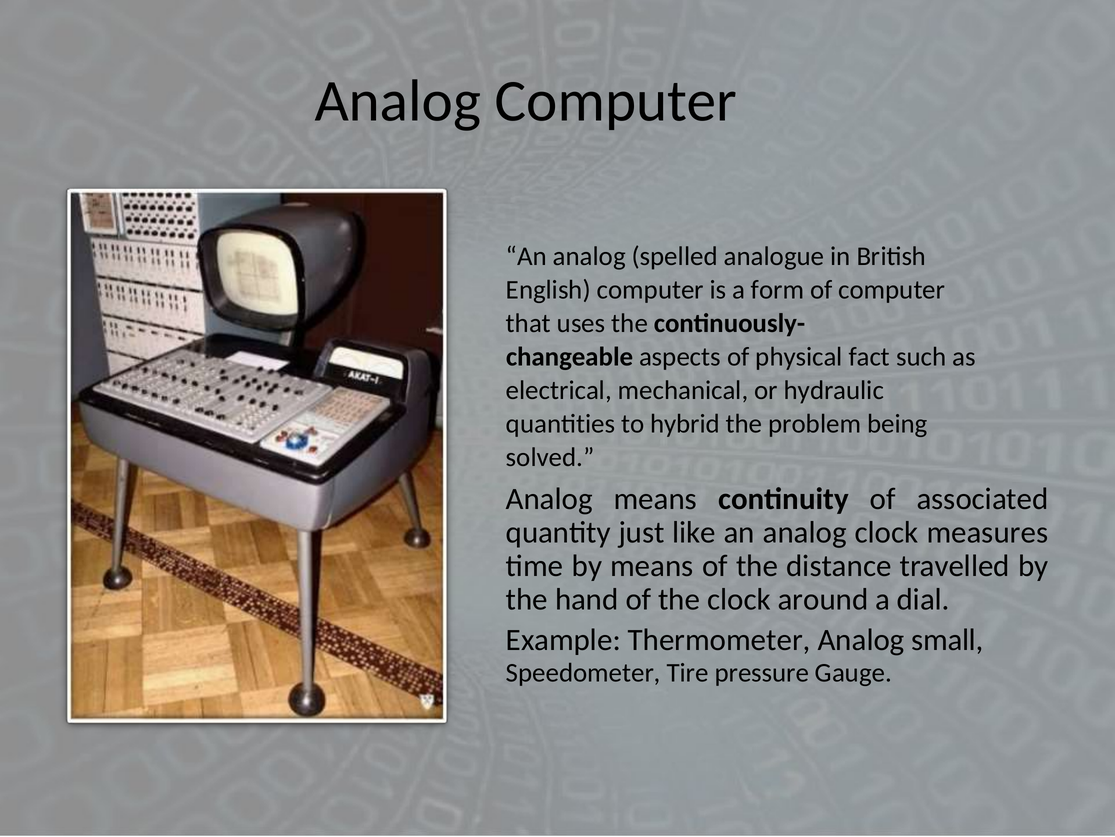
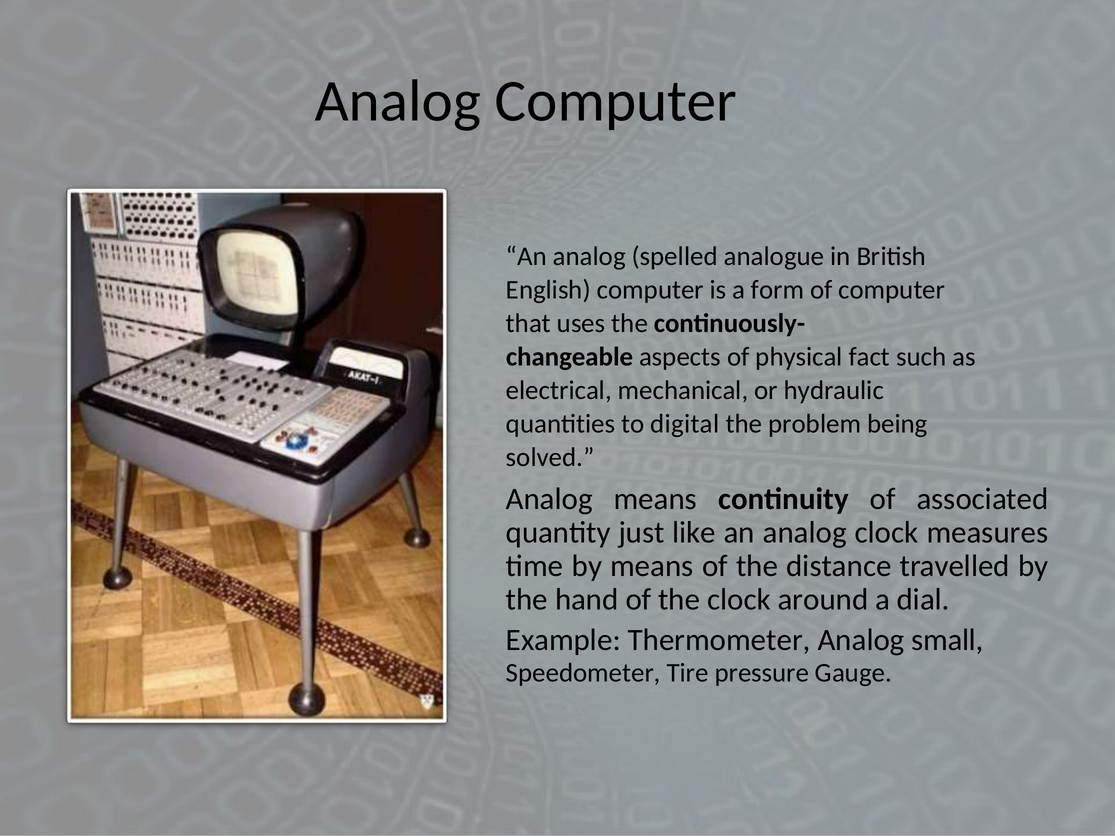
hybrid: hybrid -> digital (685, 423)
